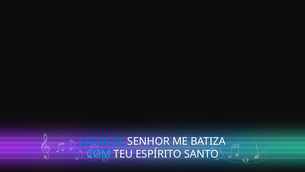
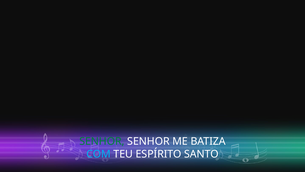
SENHOR colour: blue -> green (102, 141)
